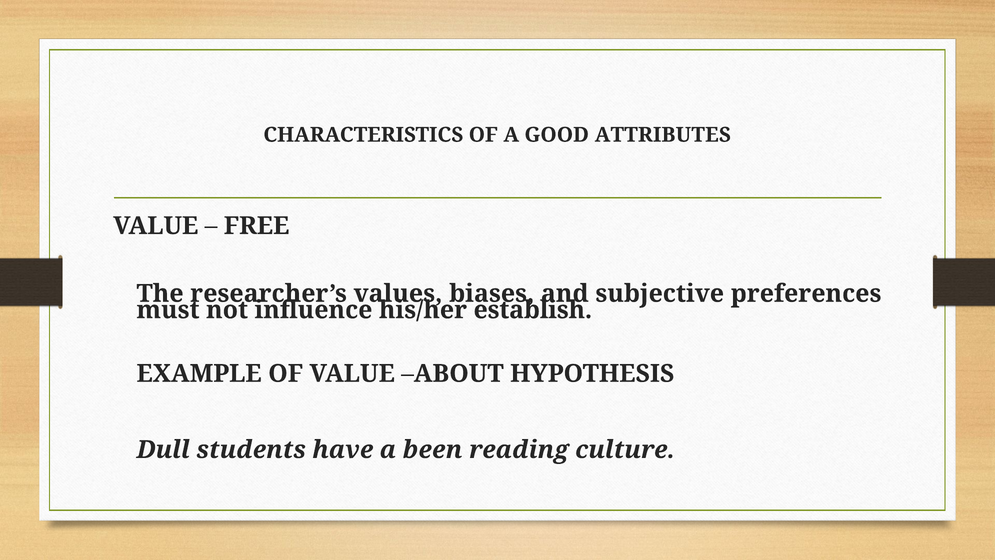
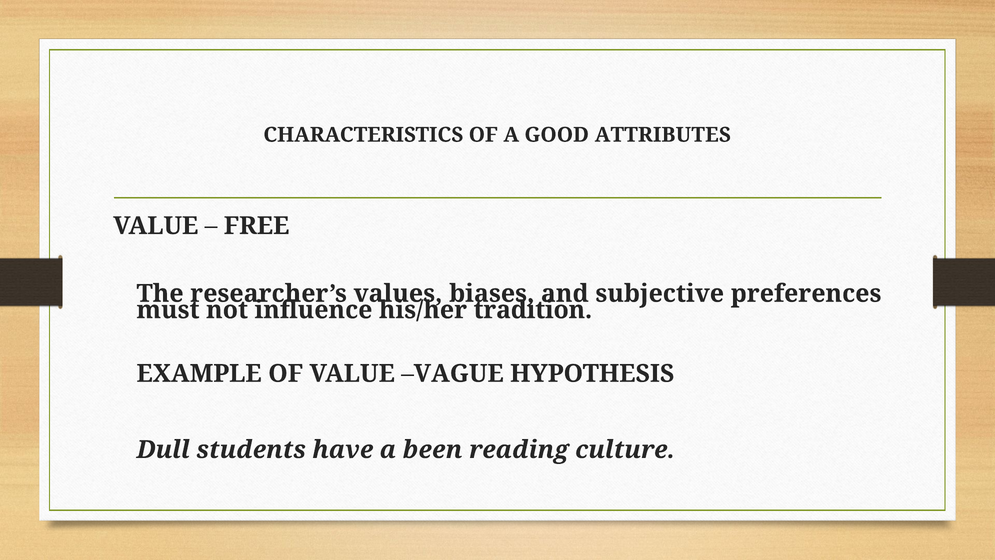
establish: establish -> tradition (533, 310)
ABOUT: ABOUT -> VAGUE (453, 373)
